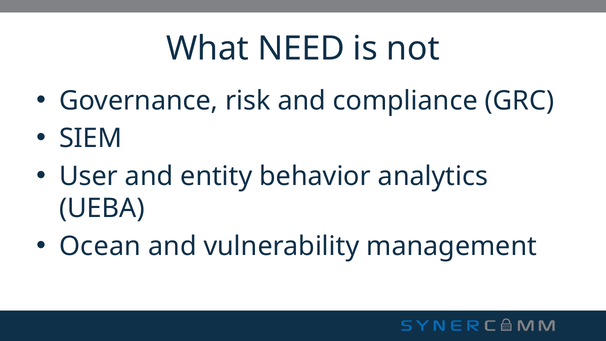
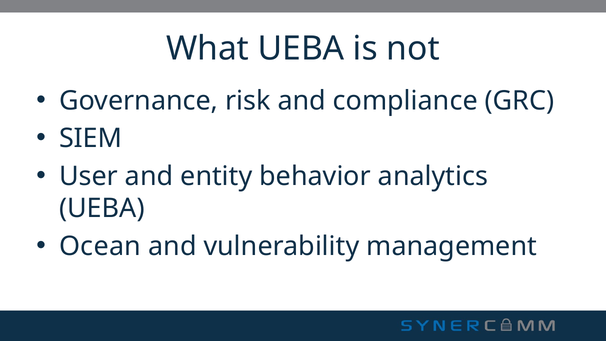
What NEED: NEED -> UEBA (301, 49)
